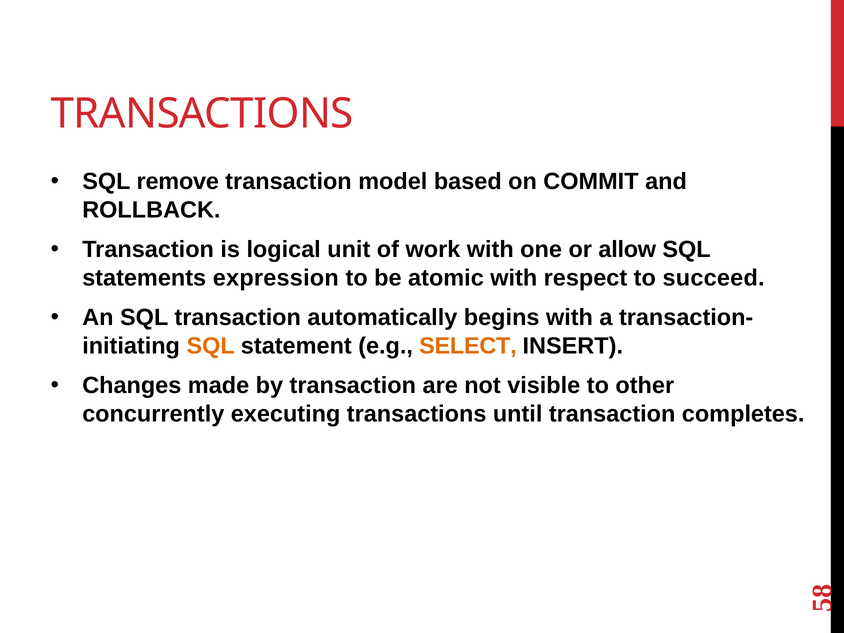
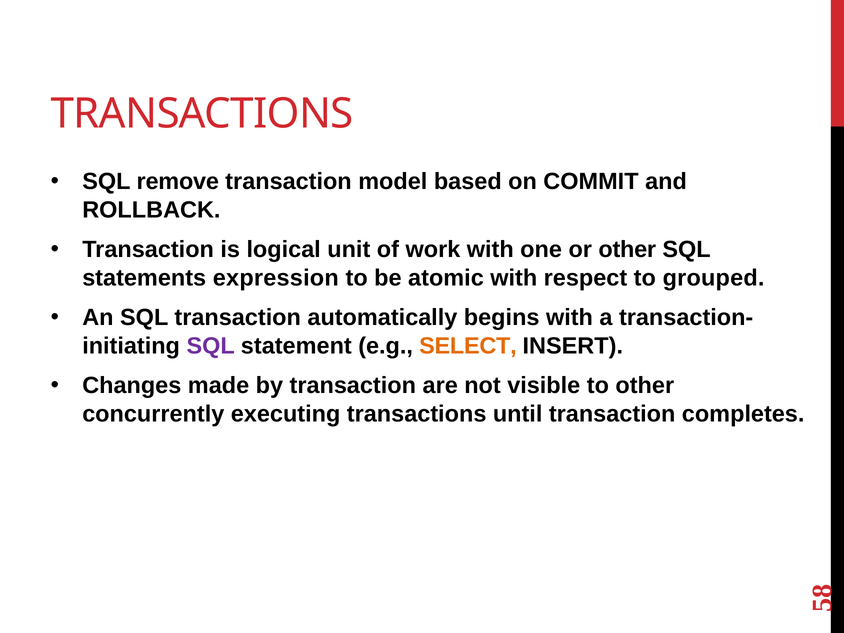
or allow: allow -> other (627, 250)
succeed: succeed -> grouped (714, 278)
SQL colour: orange -> purple (211, 346)
